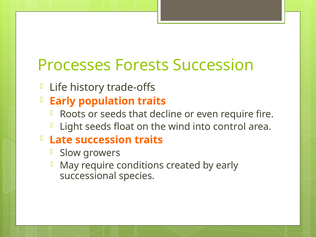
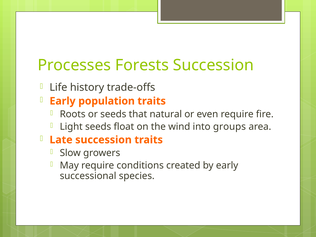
decline: decline -> natural (166, 114)
control: control -> groups (229, 127)
